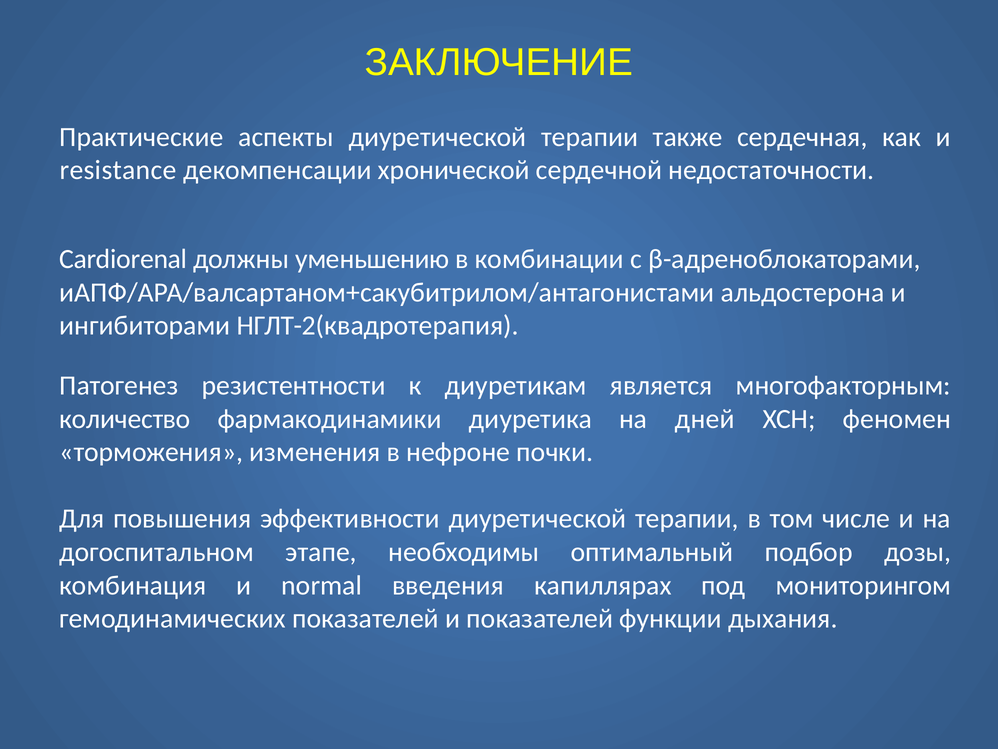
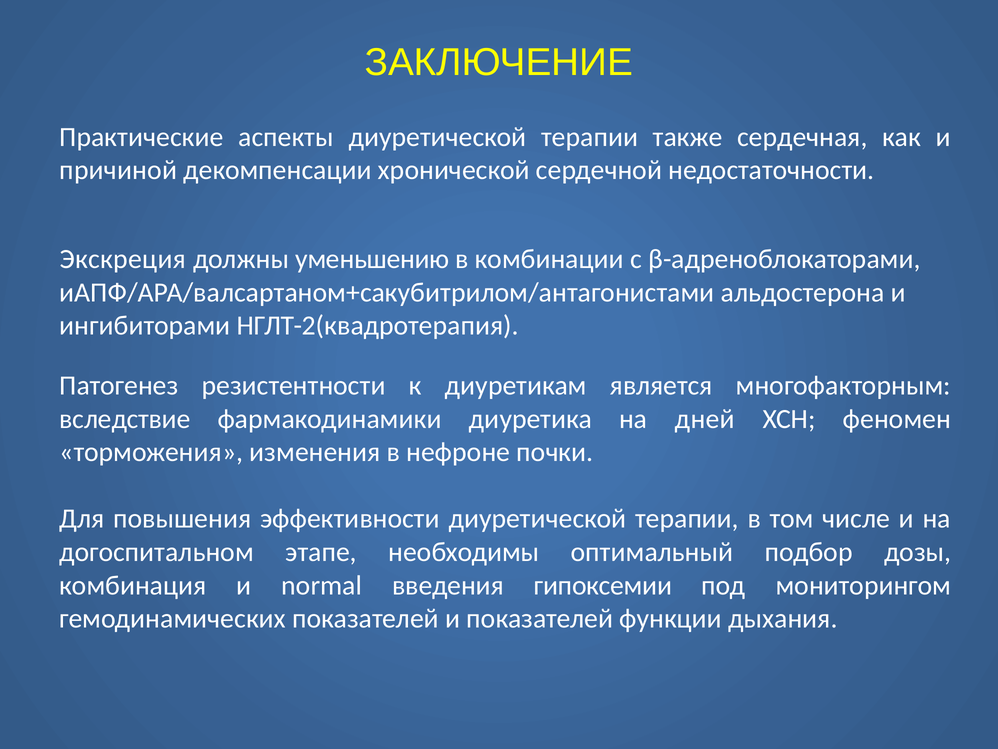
resistance: resistance -> причиной (118, 170)
Cardiorenal: Cardiorenal -> Экскреция (123, 259)
количество: количество -> вследствие (125, 419)
капиллярах: капиллярах -> гипоксемии (603, 585)
